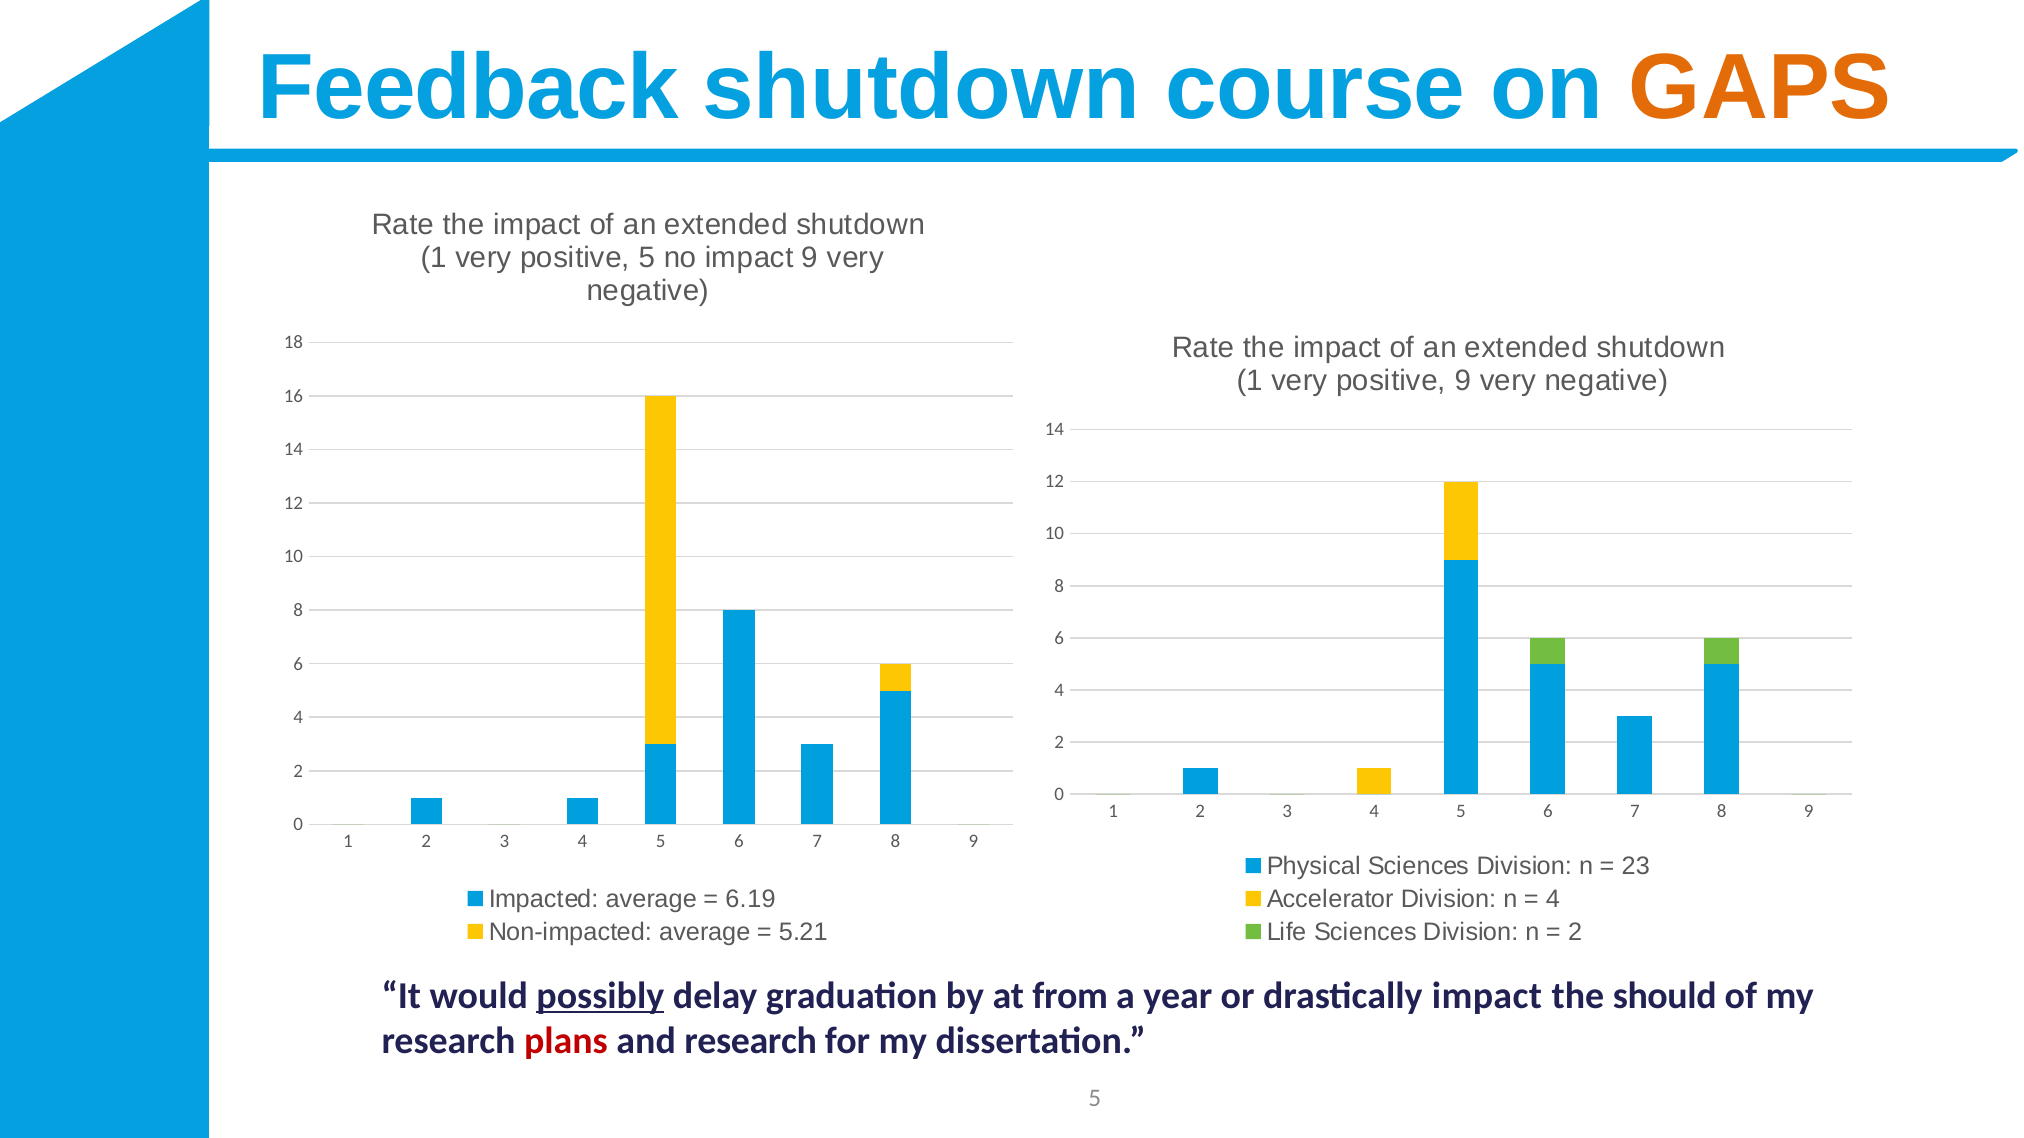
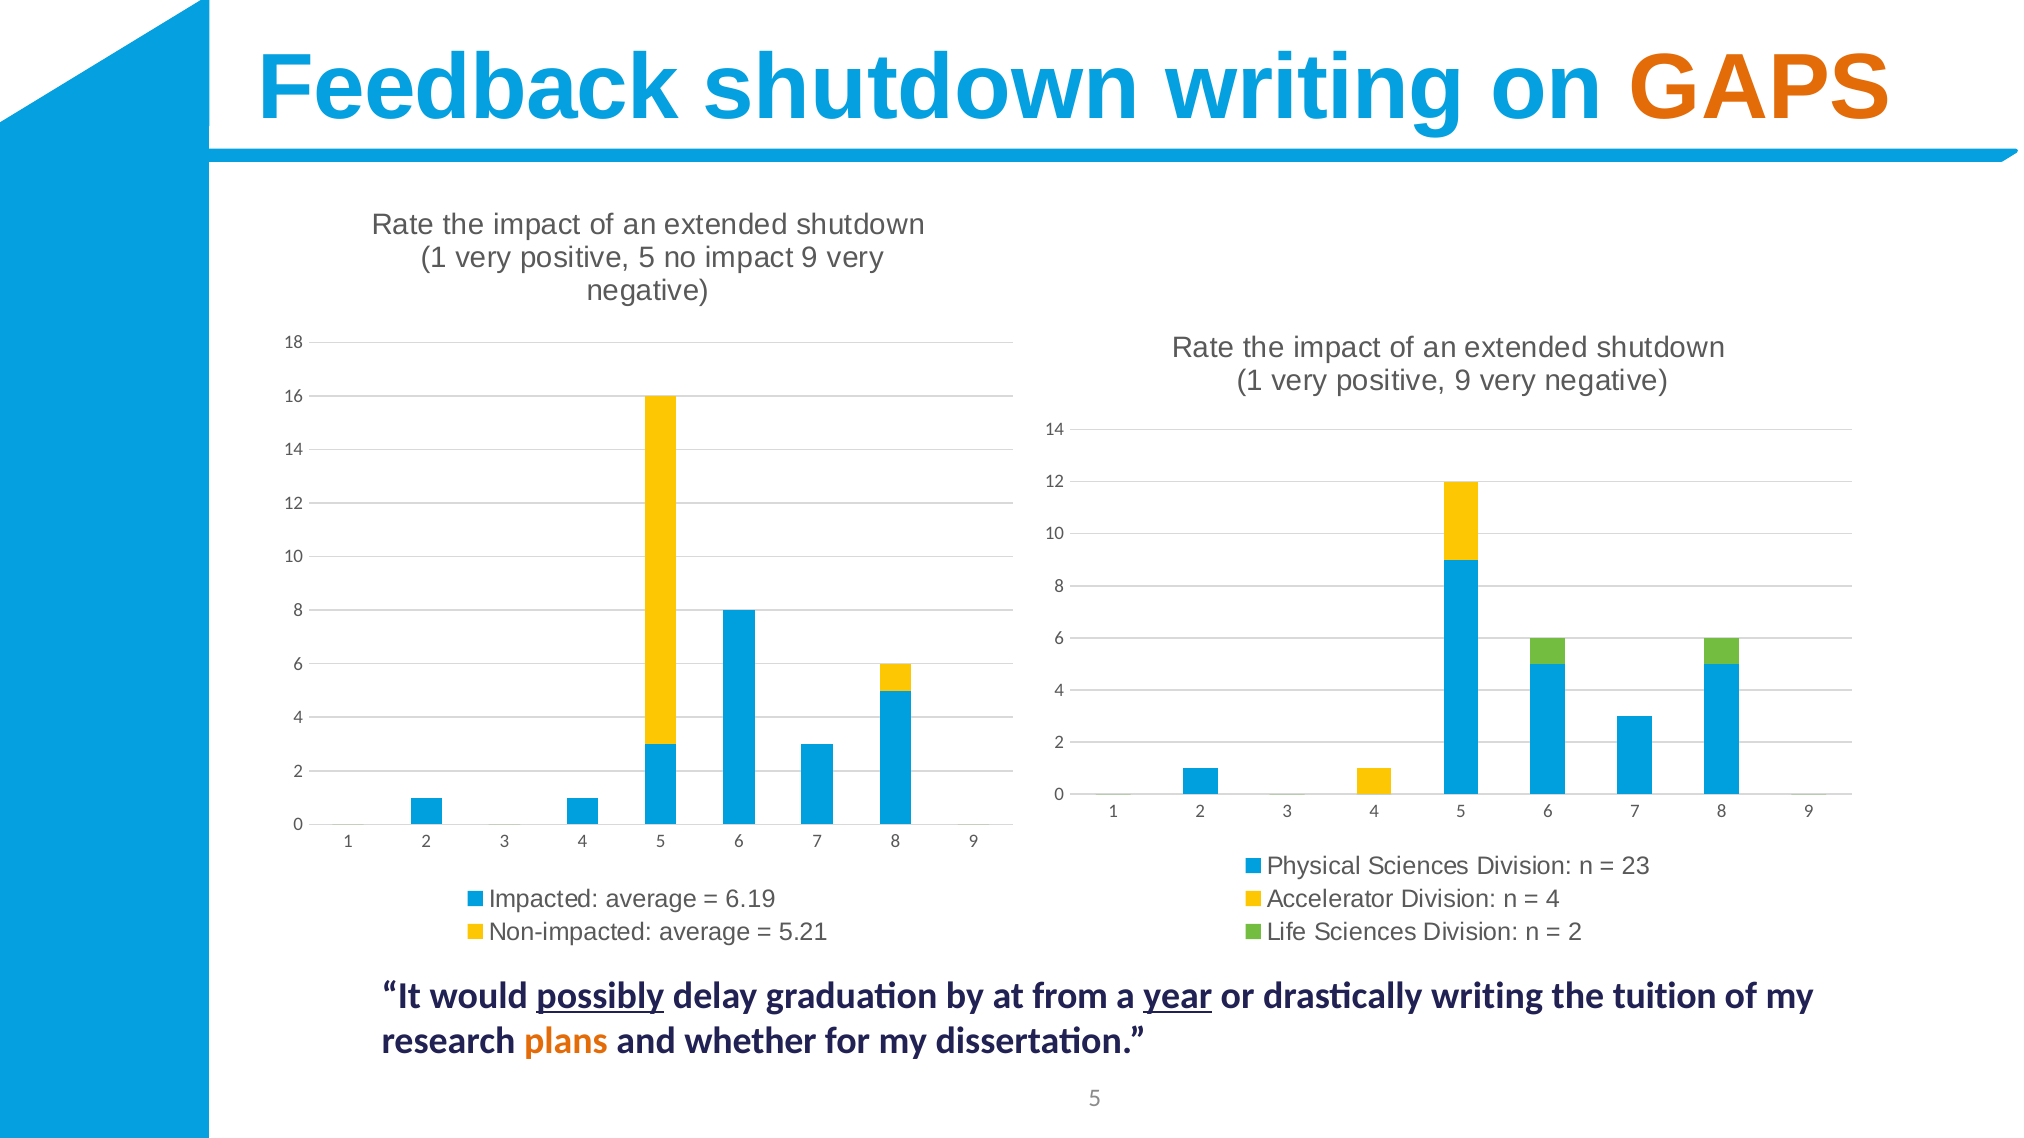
shutdown course: course -> writing (1315, 88)
year underline: none -> present (1178, 996)
drastically impact: impact -> writing (1487, 996)
should: should -> tuition (1665, 996)
plans colour: red -> orange (566, 1042)
and research: research -> whether (751, 1042)
